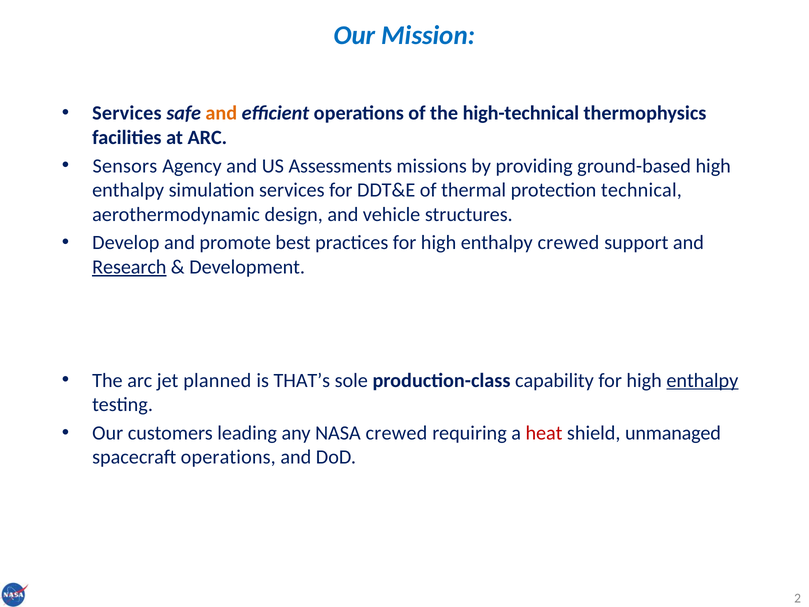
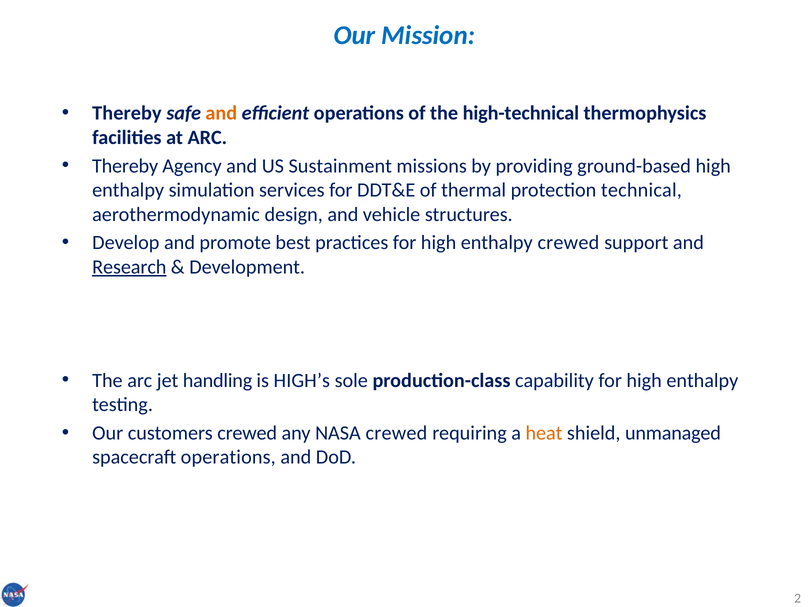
Services: Services -> Thereby (127, 113)
Sensors: Sensors -> Thereby (125, 166)
Assessments: Assessments -> Sustainment (340, 166)
planned: planned -> handling (218, 380)
THAT’s: THAT’s -> HIGH’s (302, 380)
enthalpy underline: present -> none (702, 380)
customers leading: leading -> crewed (247, 433)
heat colour: red -> orange (544, 433)
